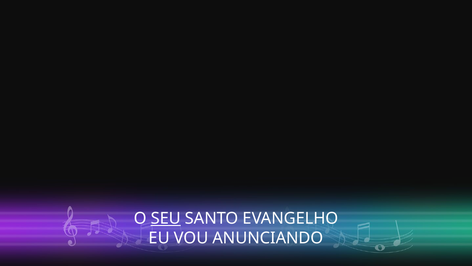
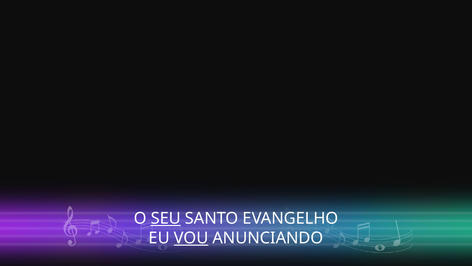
VOU underline: none -> present (191, 238)
